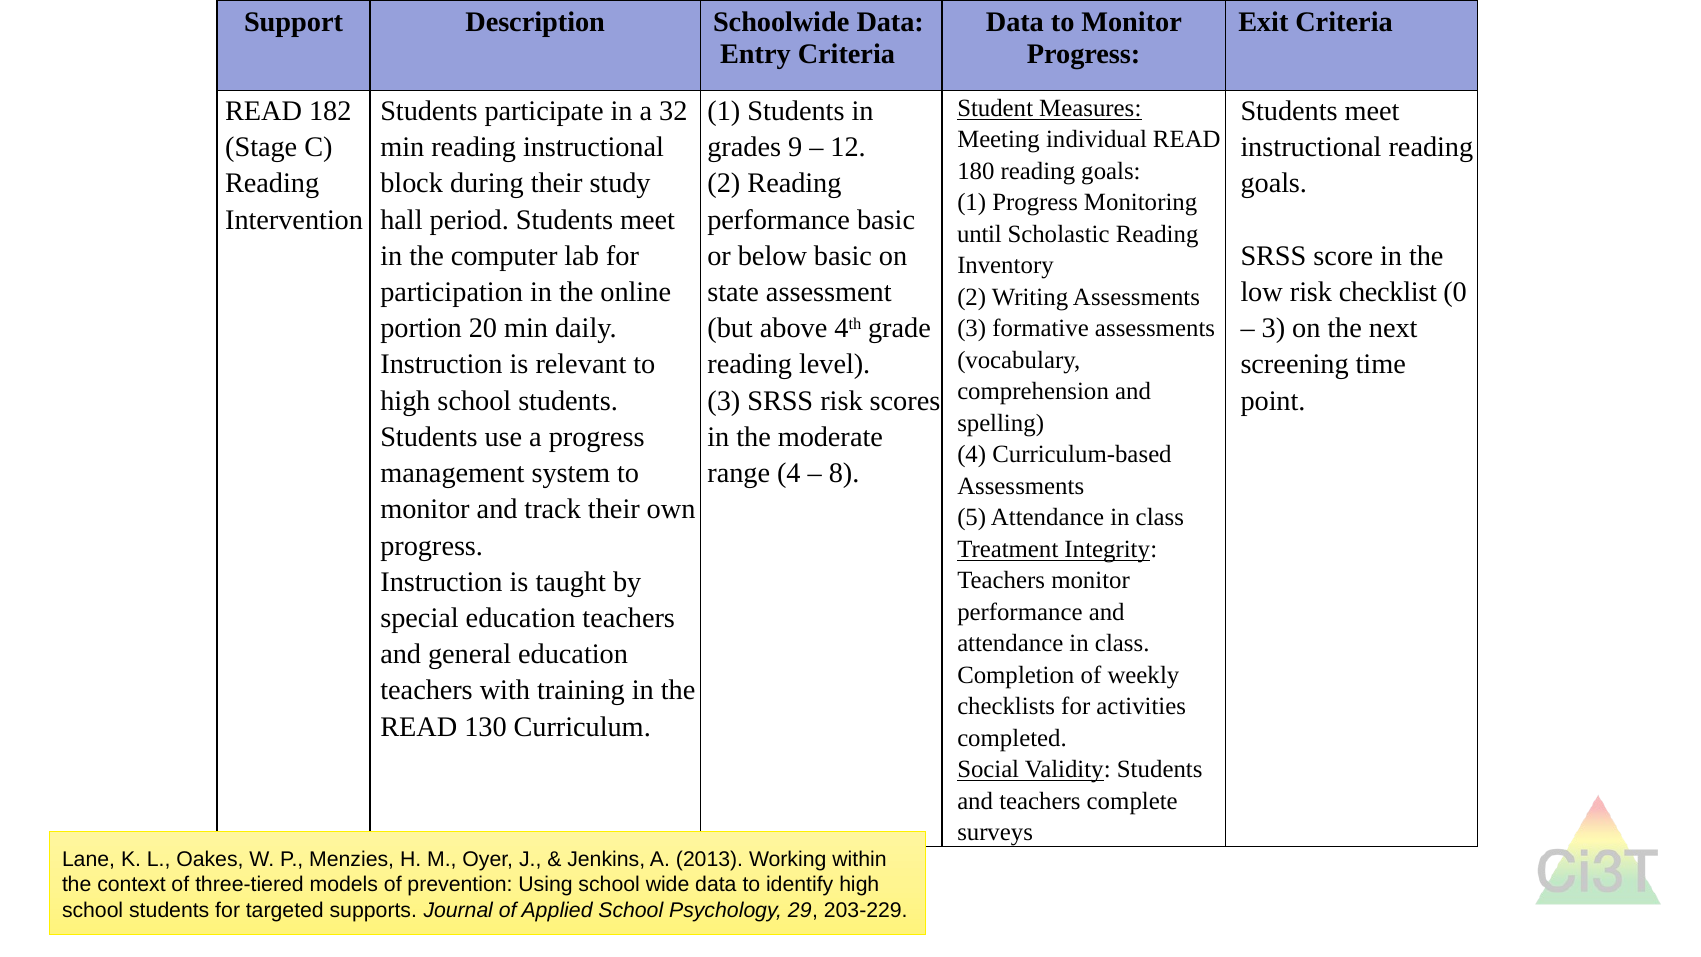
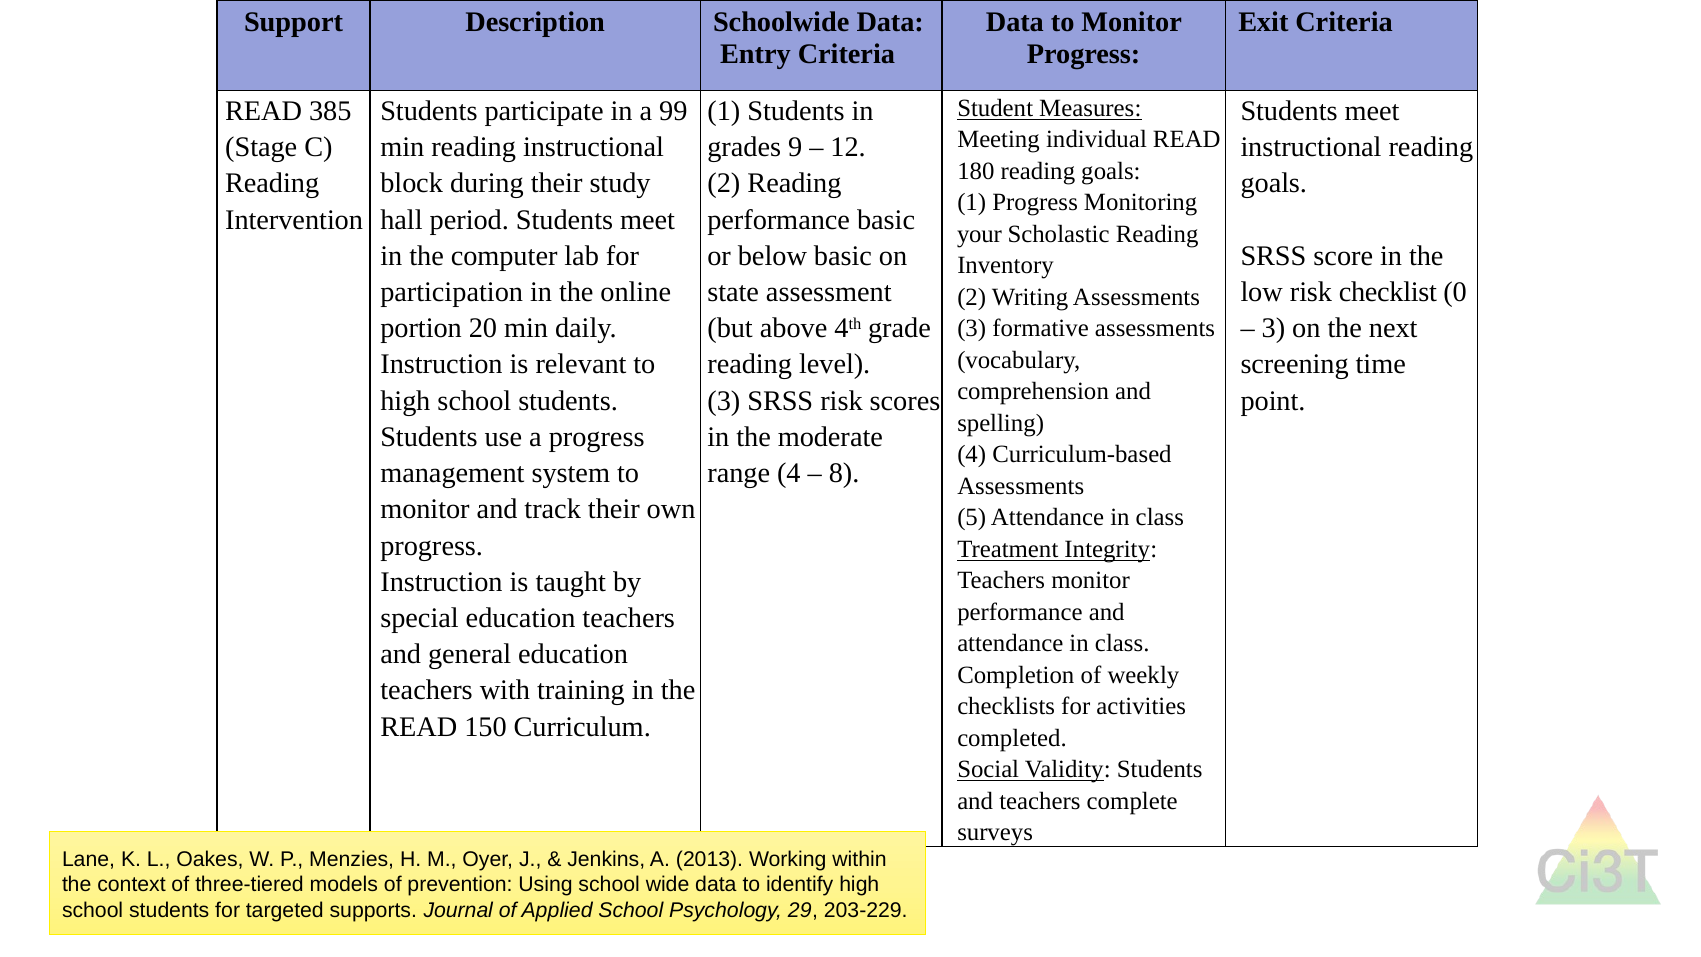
182: 182 -> 385 (330, 111)
32: 32 -> 99 (673, 111)
until: until -> your (979, 234)
130: 130 -> 150 (485, 727)
